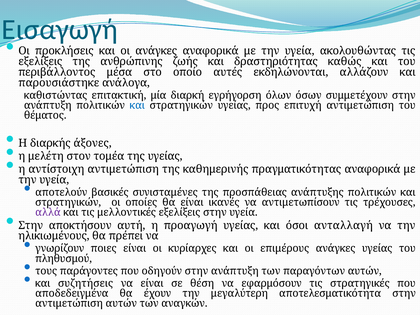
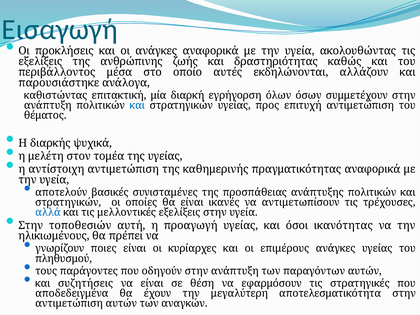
άξονες: άξονες -> ψυχικά (93, 143)
αλλά colour: purple -> blue (48, 213)
αποκτήσουν: αποκτήσουν -> τοποθεσιών (80, 225)
ανταλλαγή: ανταλλαγή -> ικανότητας (343, 225)
